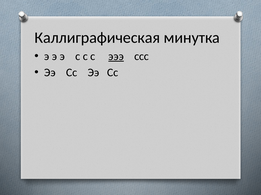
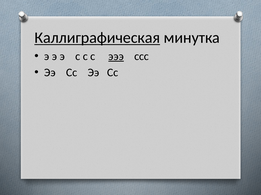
Каллиграфическая underline: none -> present (97, 38)
